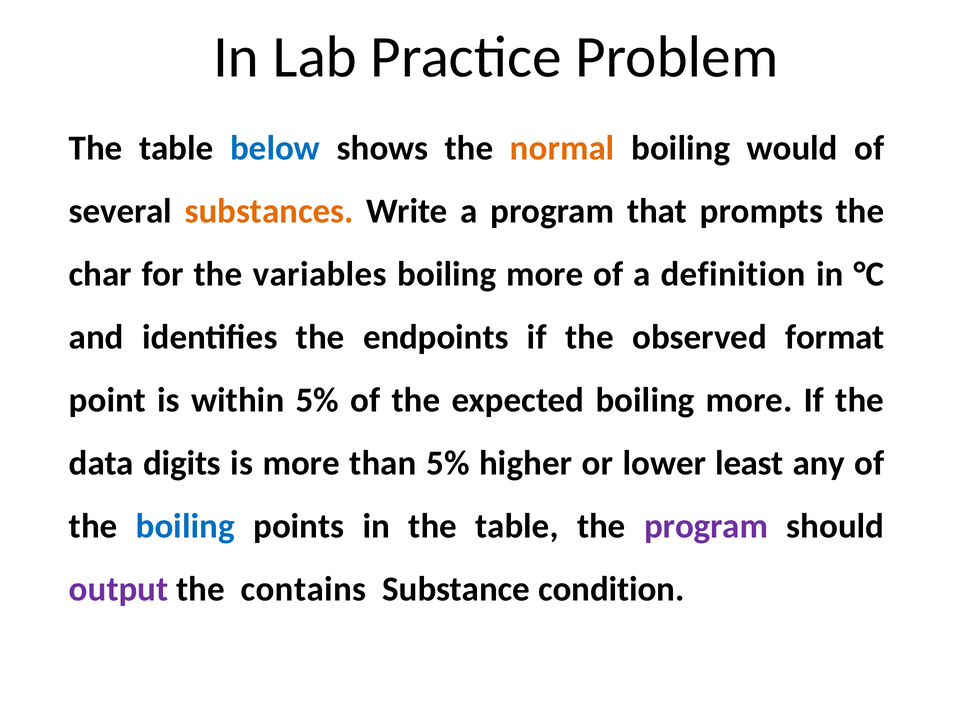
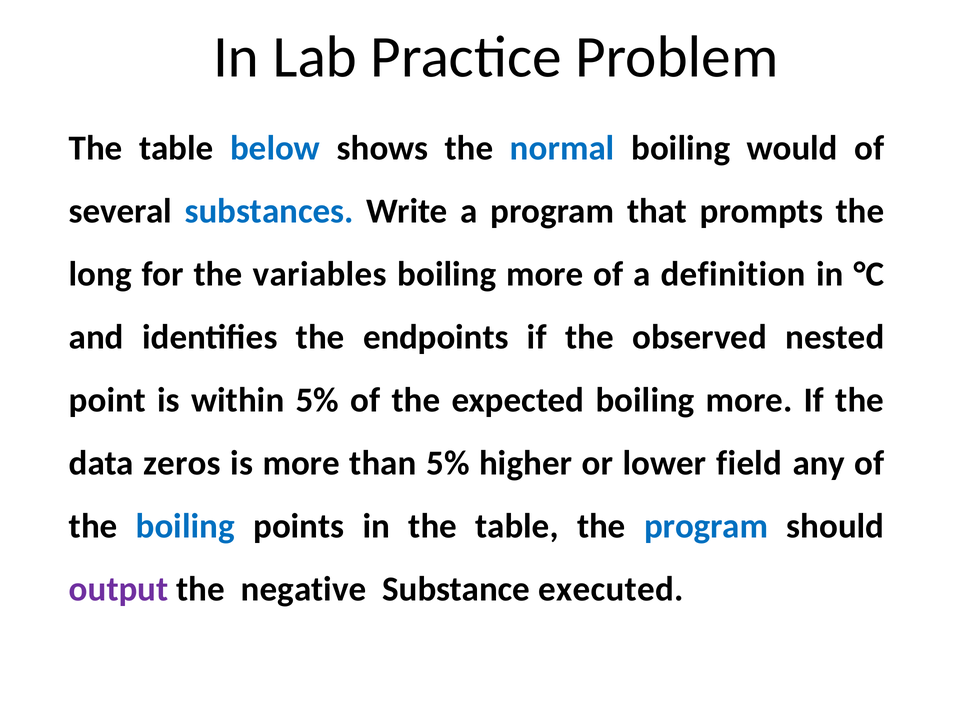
normal colour: orange -> blue (562, 148)
substances colour: orange -> blue (269, 211)
char: char -> long (100, 274)
format: format -> nested (835, 337)
digits: digits -> zeros (182, 463)
least: least -> field (749, 463)
program colour: purple -> blue (706, 526)
contains: contains -> negative (304, 590)
condition: condition -> executed (611, 590)
